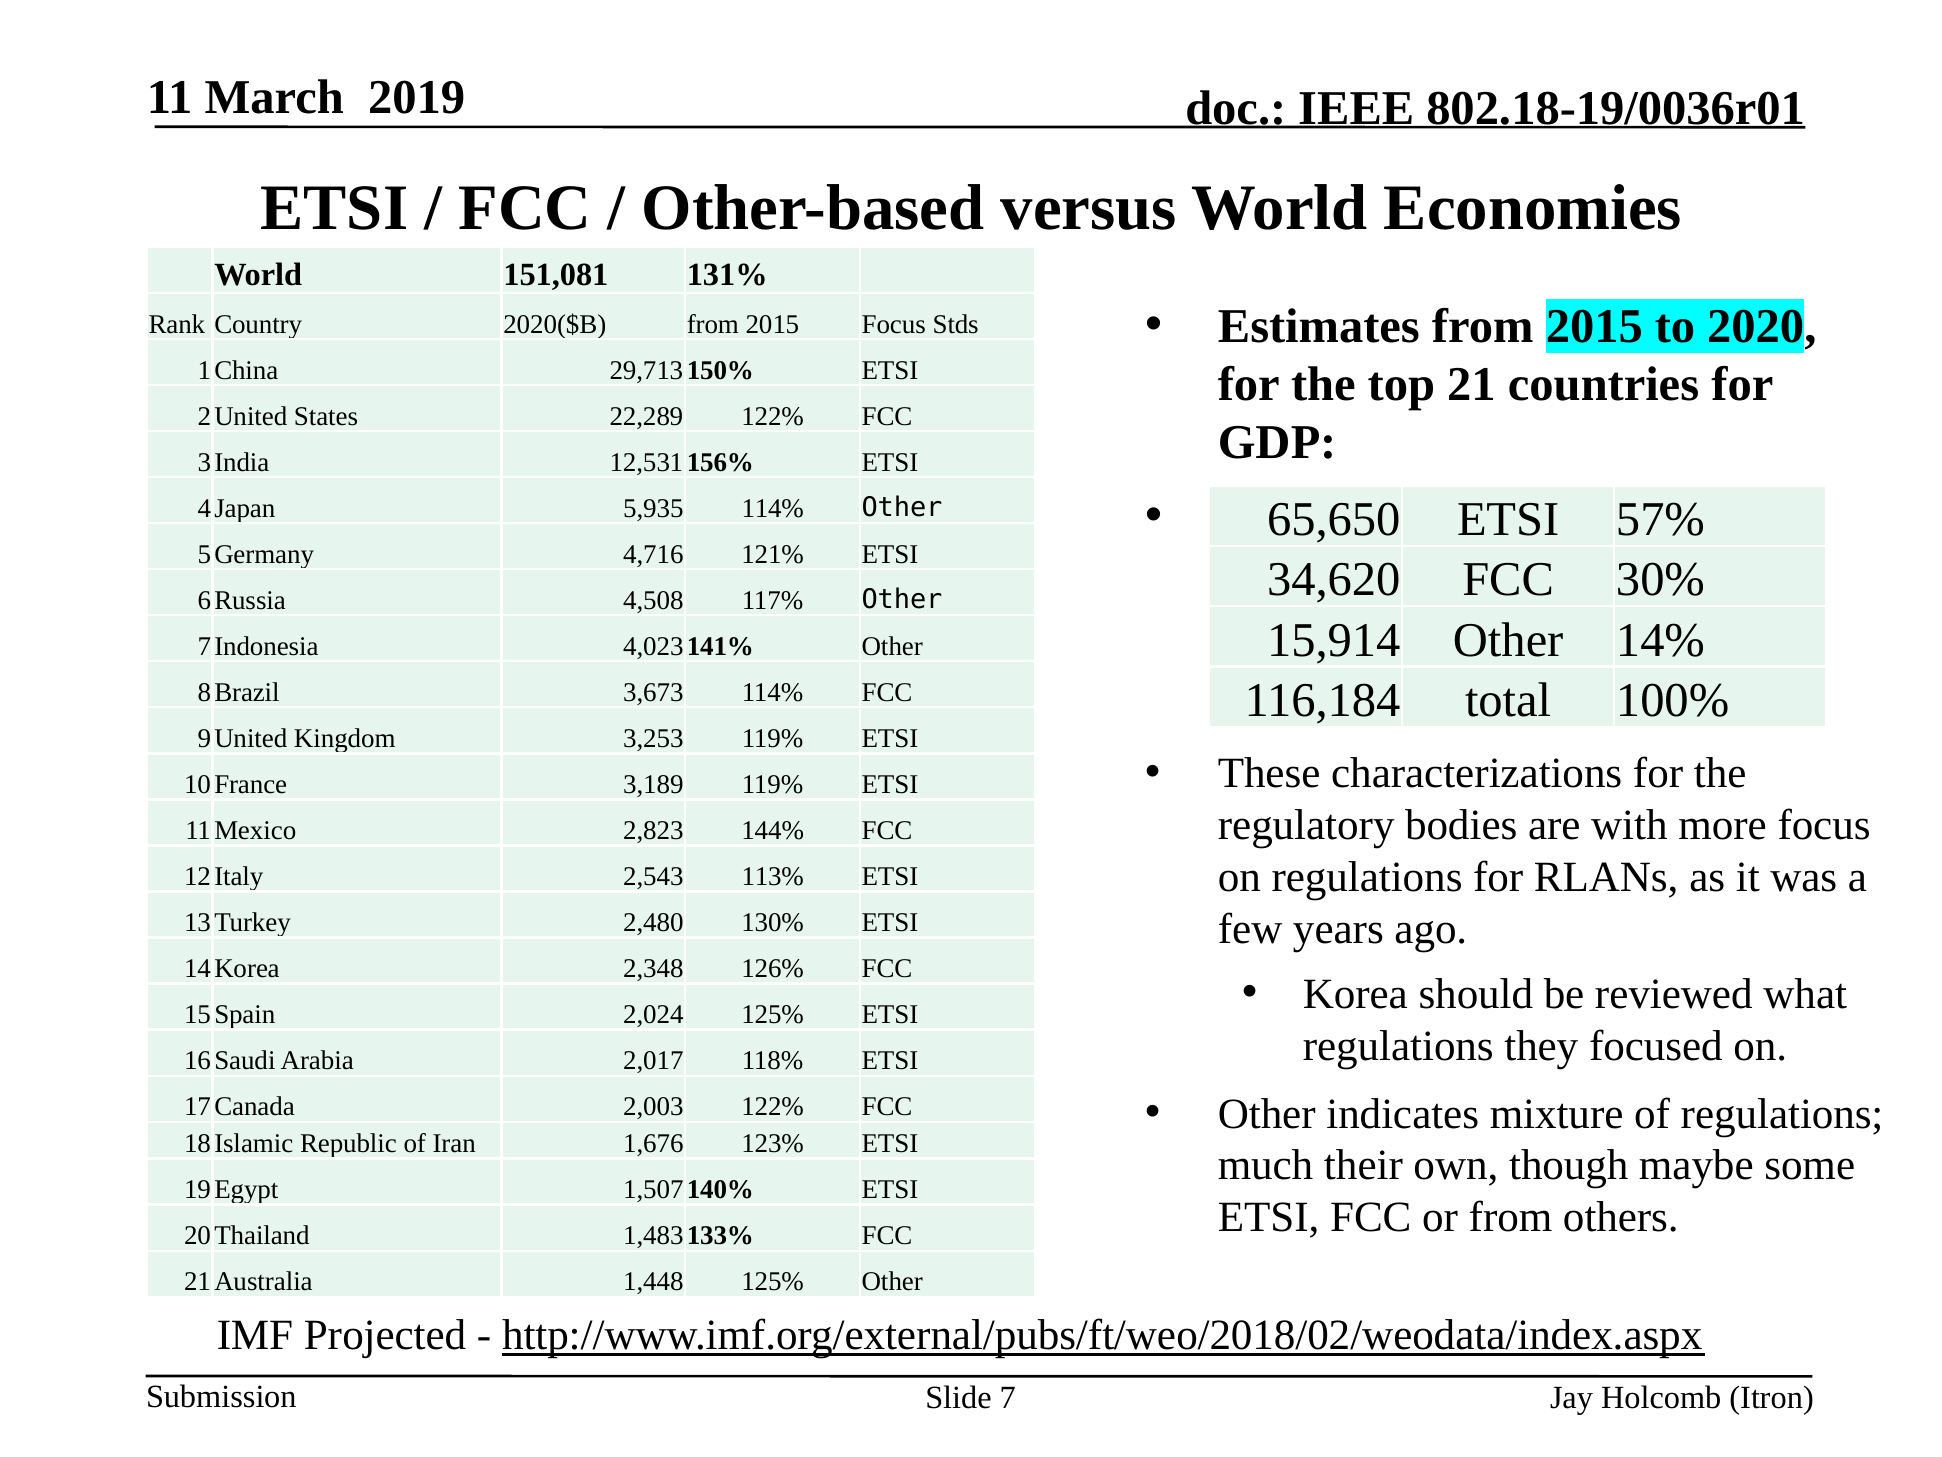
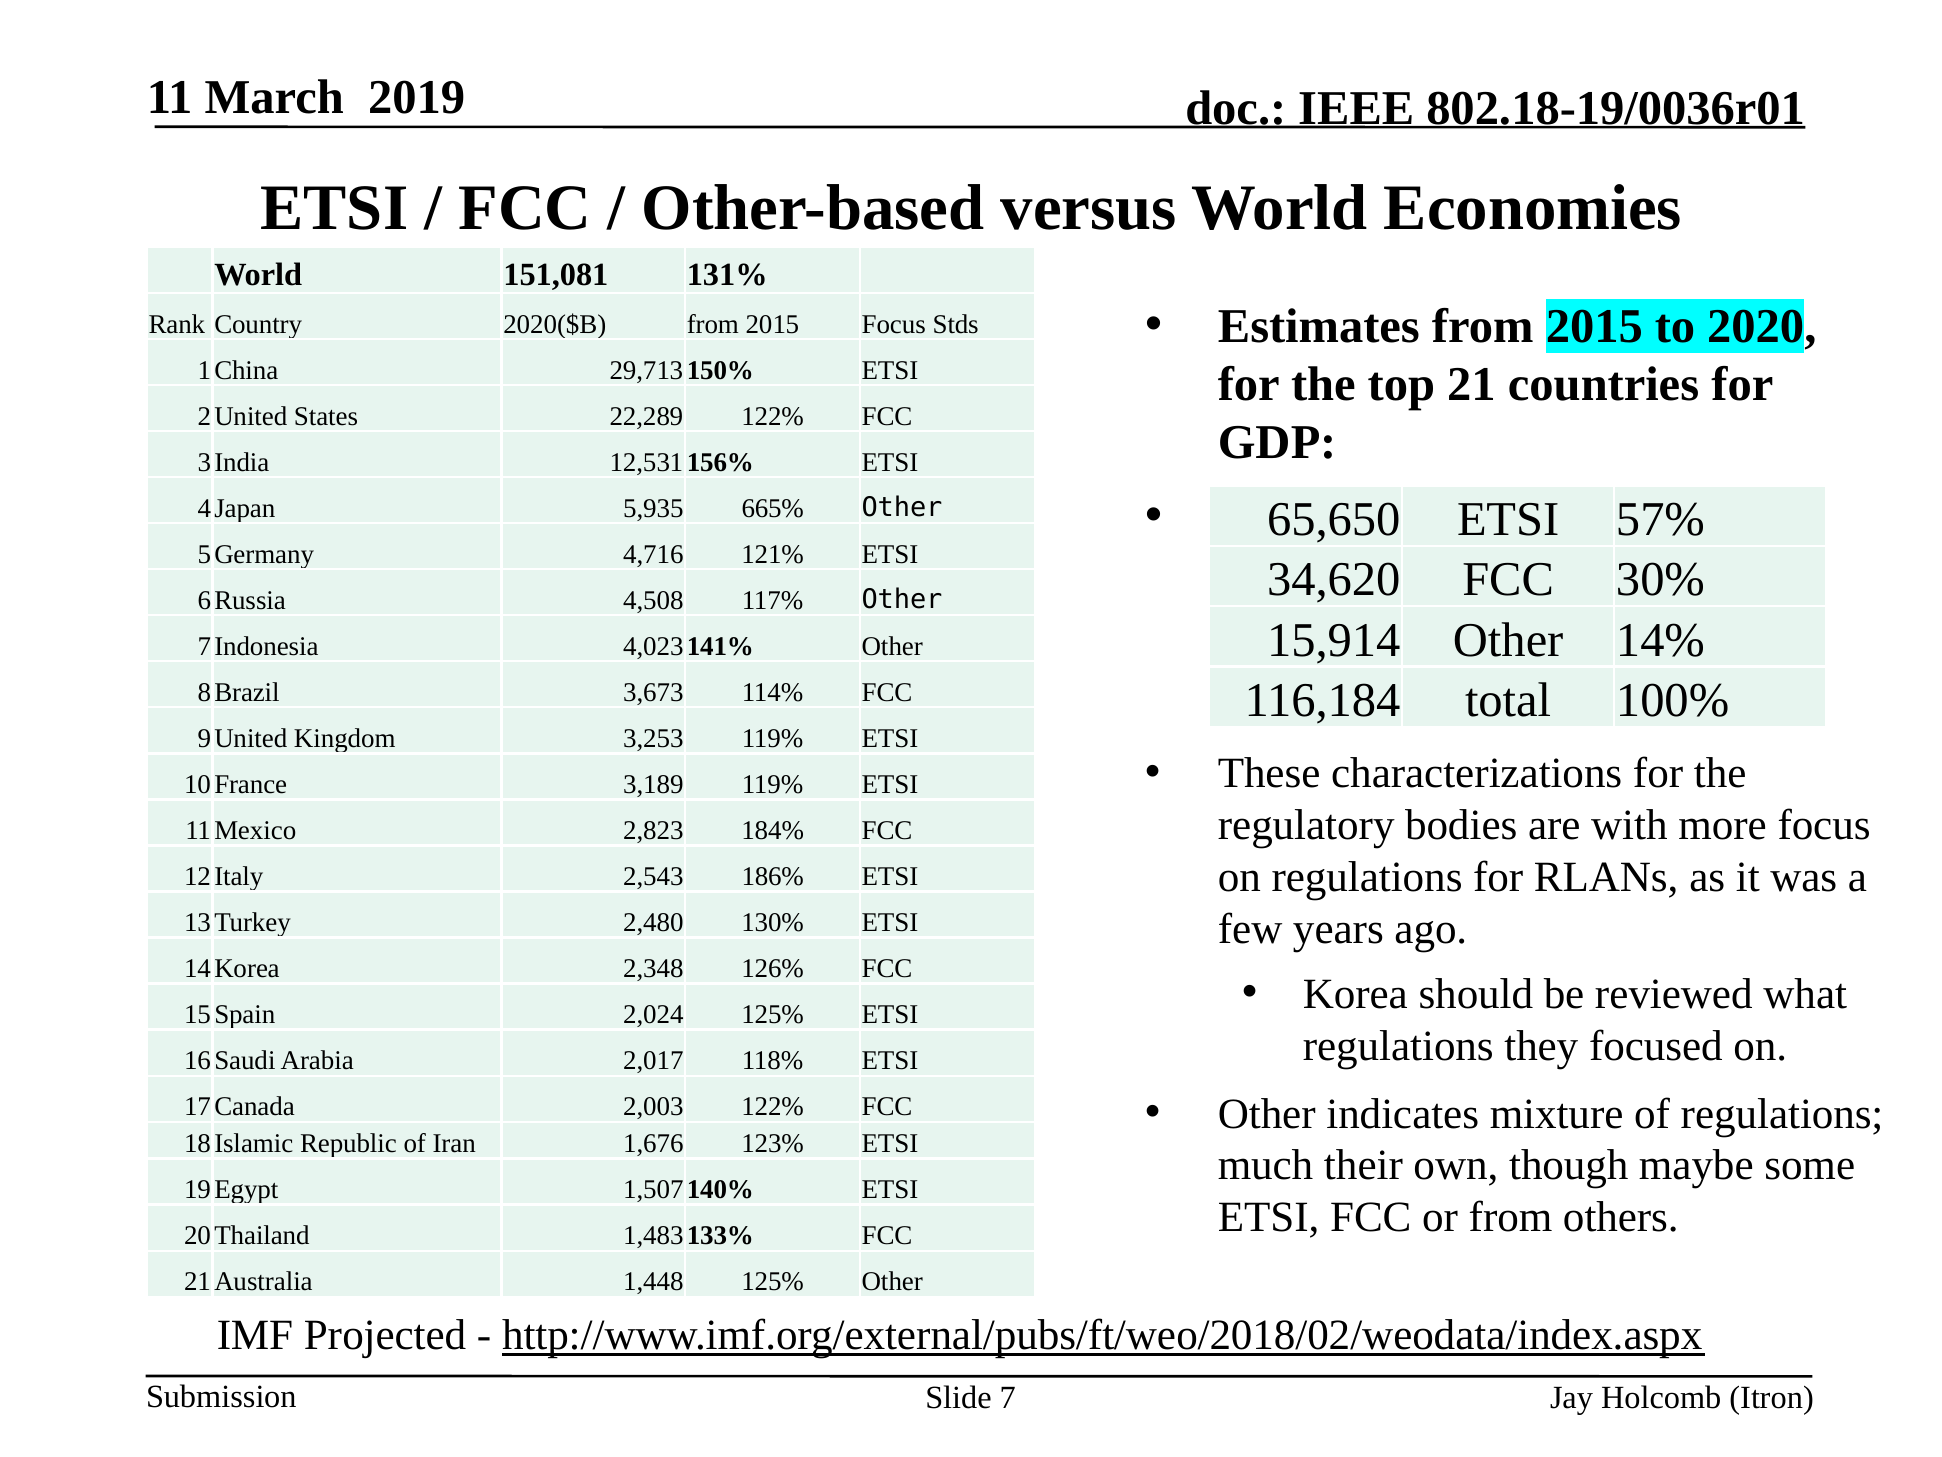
5,935 114%: 114% -> 665% (773, 508)
144%: 144% -> 184% (773, 830)
113%: 113% -> 186% (773, 876)
